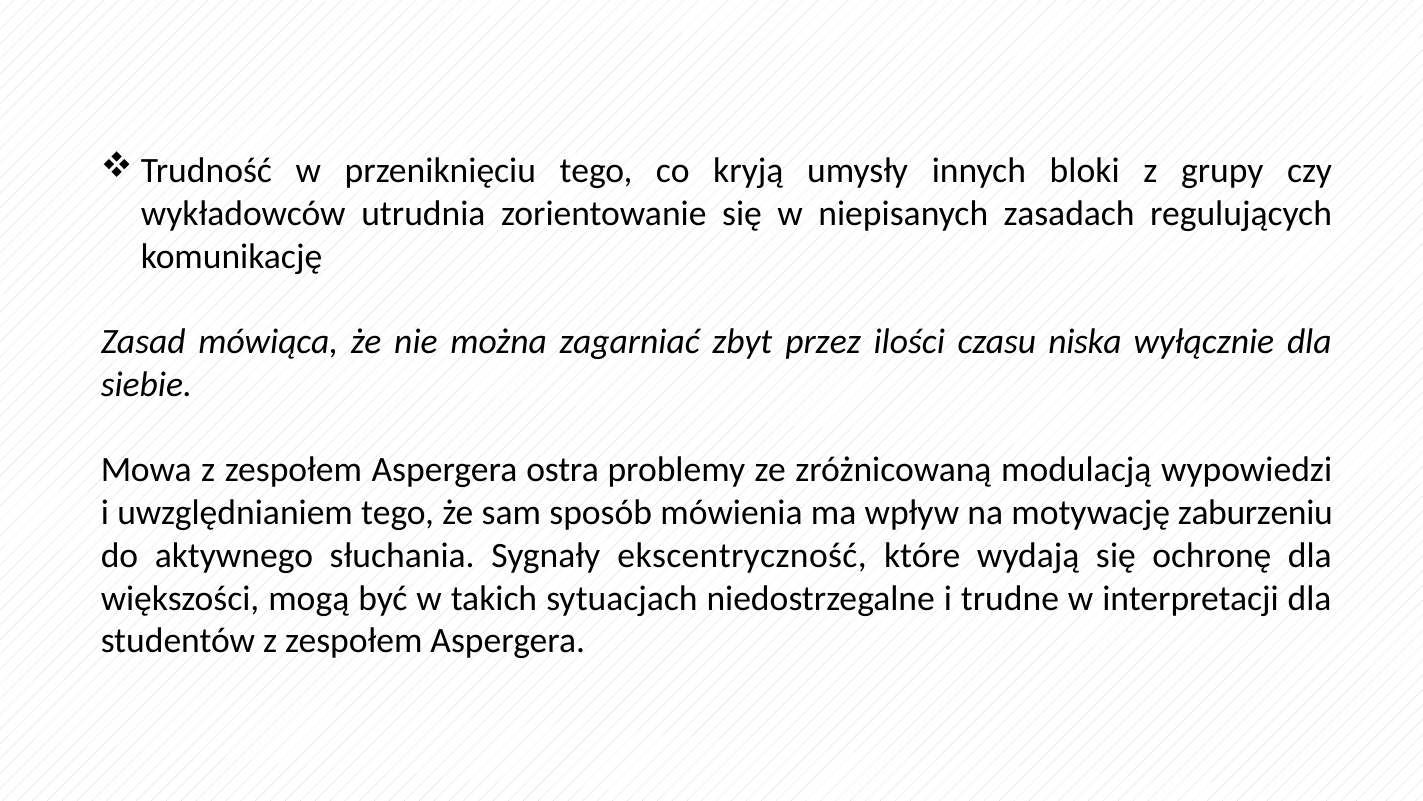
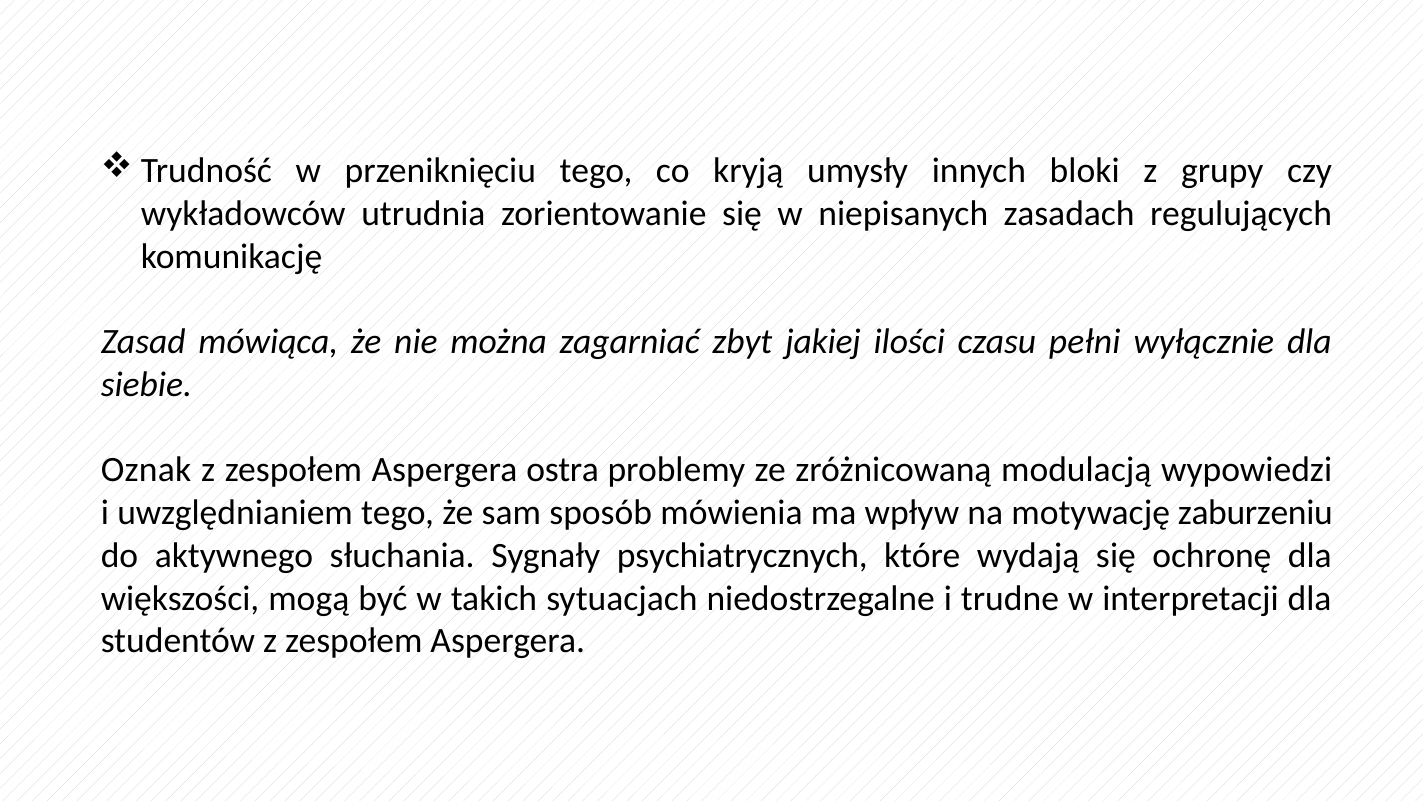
przez: przez -> jakiej (823, 342)
niska: niska -> pełni (1085, 342)
Mowa: Mowa -> Oznak (146, 470)
ekscentryczność: ekscentryczność -> psychiatrycznych (742, 555)
